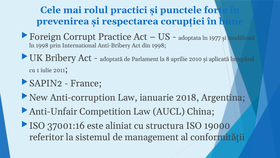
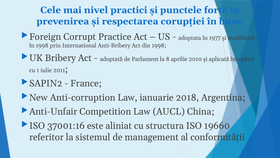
rolul: rolul -> nivel (96, 10)
19000: 19000 -> 19660 (217, 125)
